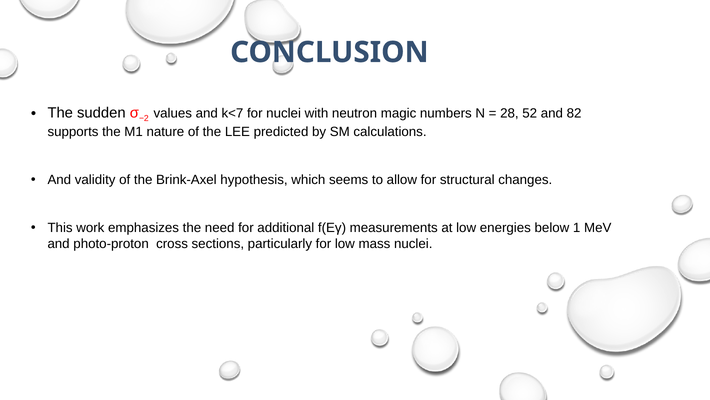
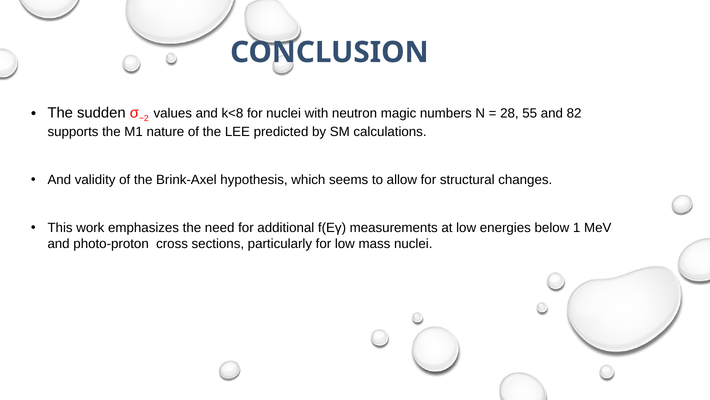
k<7: k<7 -> k<8 (232, 113)
52: 52 -> 55 (530, 113)
